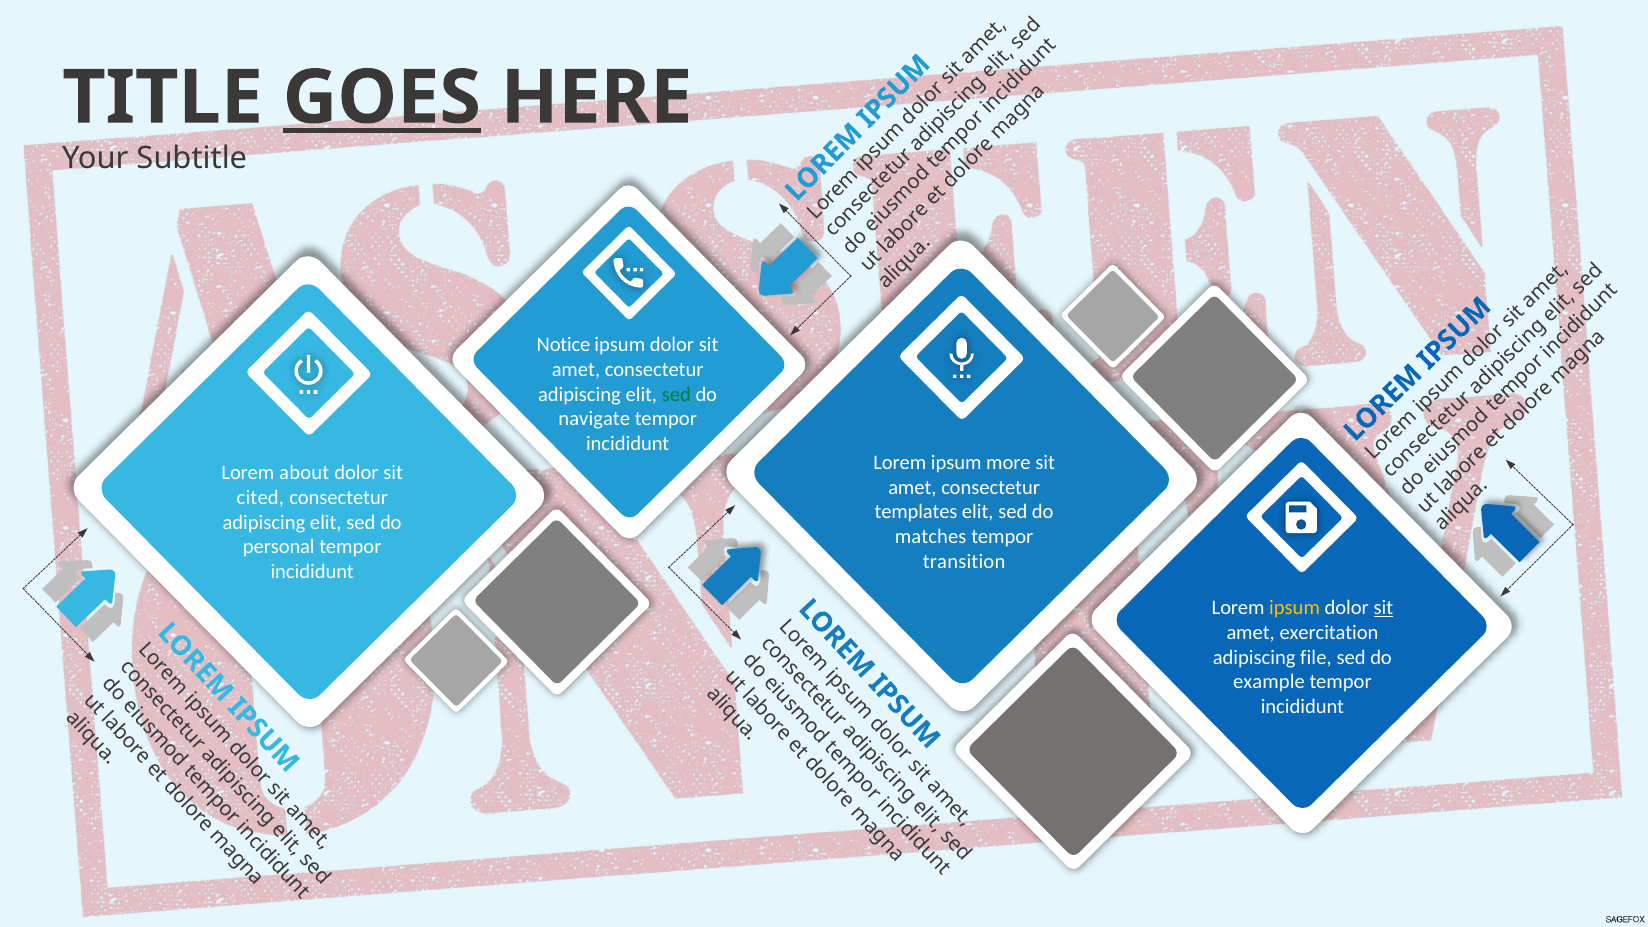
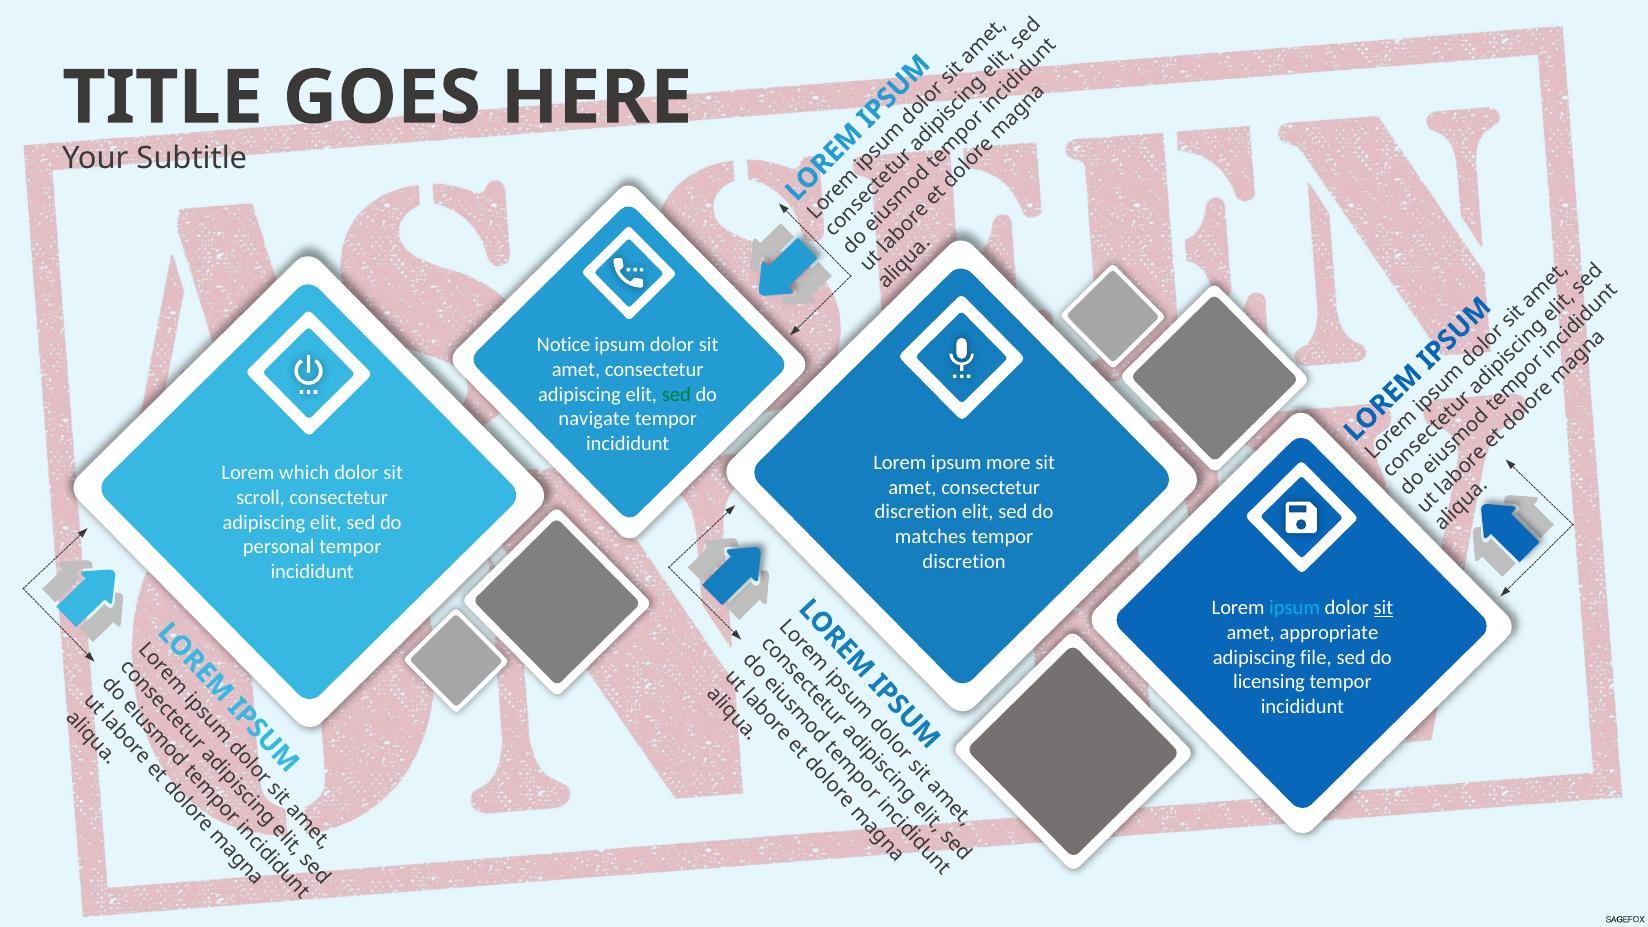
GOES underline: present -> none (382, 98)
about: about -> which (304, 473)
cited: cited -> scroll (261, 498)
templates: templates -> discretion (916, 512)
transition: transition -> discretion (964, 561)
ipsum colour: yellow -> light blue (1295, 608)
exercitation: exercitation -> appropriate (1329, 633)
example: example -> licensing (1269, 682)
